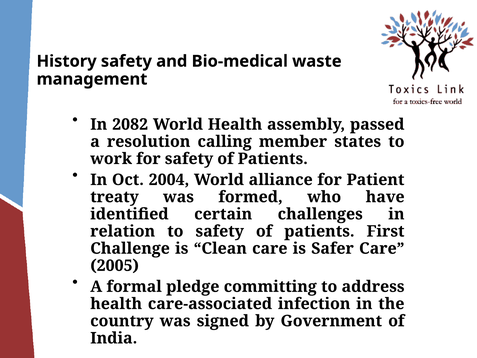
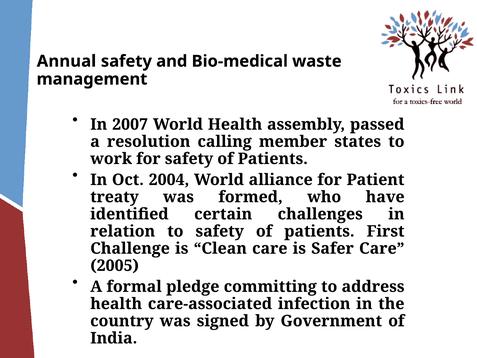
History: History -> Annual (66, 61)
2082: 2082 -> 2007 (130, 124)
